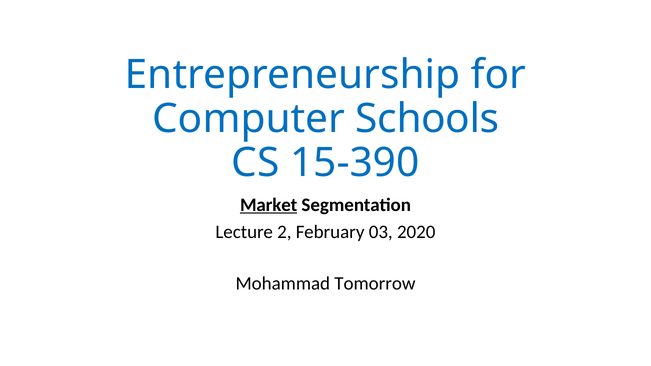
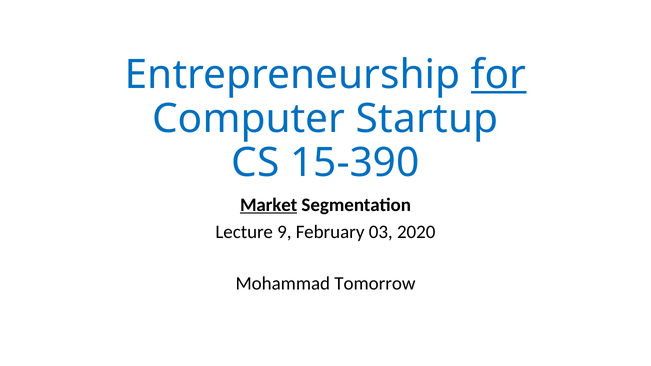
for underline: none -> present (499, 75)
Schools: Schools -> Startup (427, 119)
2: 2 -> 9 (284, 232)
